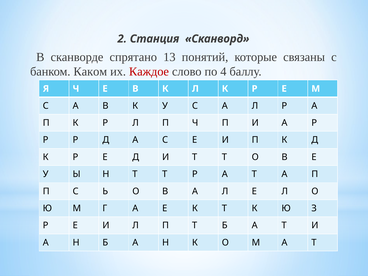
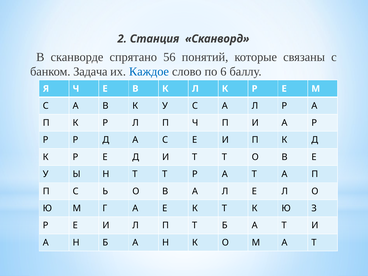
13: 13 -> 56 (169, 57)
Каком: Каком -> Задача (90, 72)
Каждое colour: red -> blue (149, 72)
4: 4 -> 6 (223, 72)
